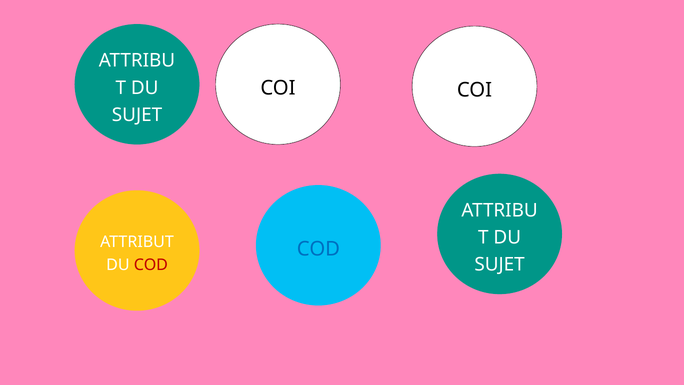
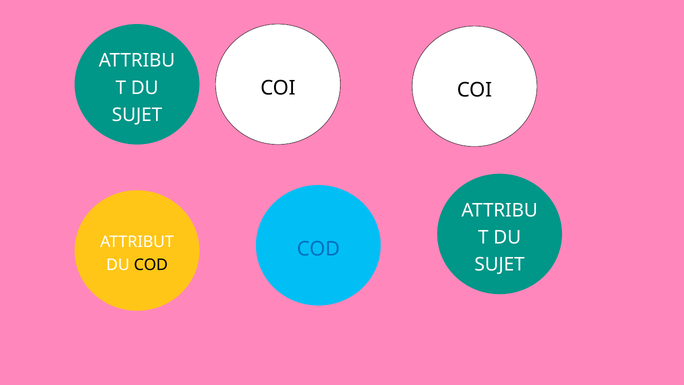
COD colour: red -> black (151, 265)
